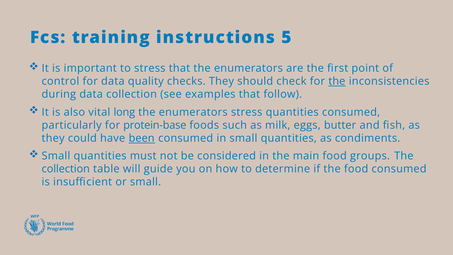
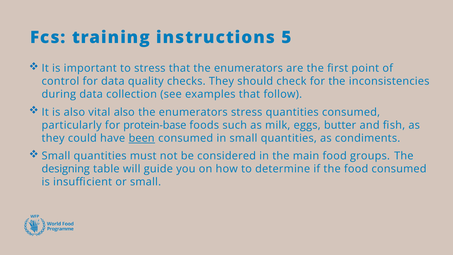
the underline: present -> none (337, 81)
vital long: long -> also (124, 112)
collection: collection -> designing (66, 169)
